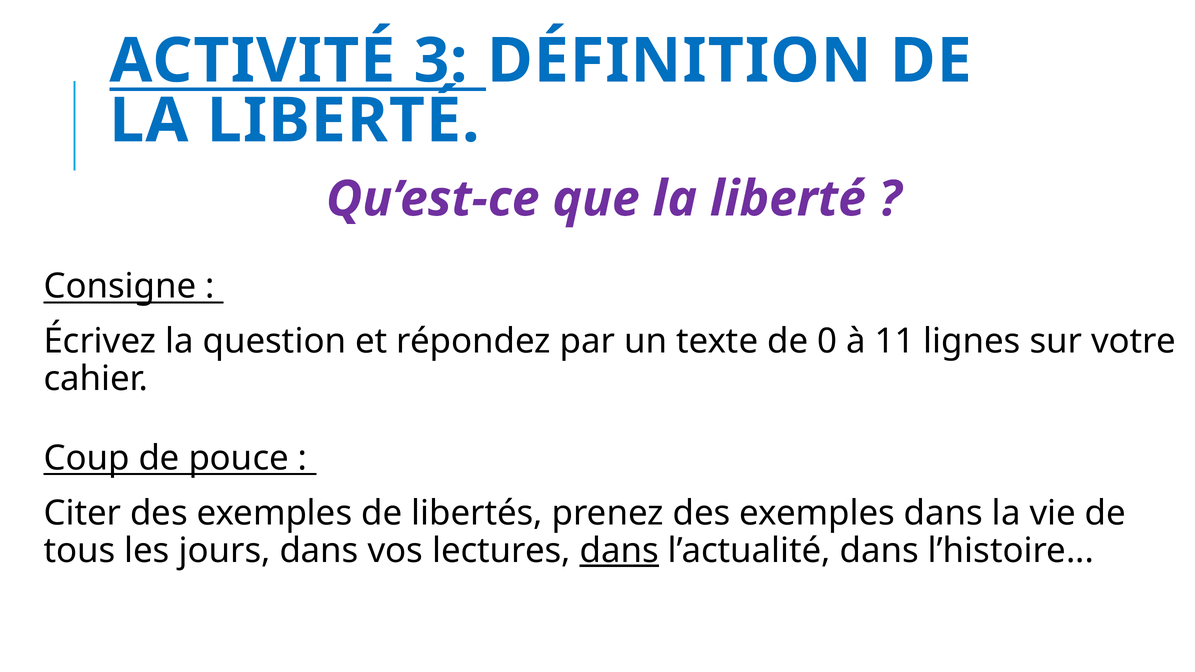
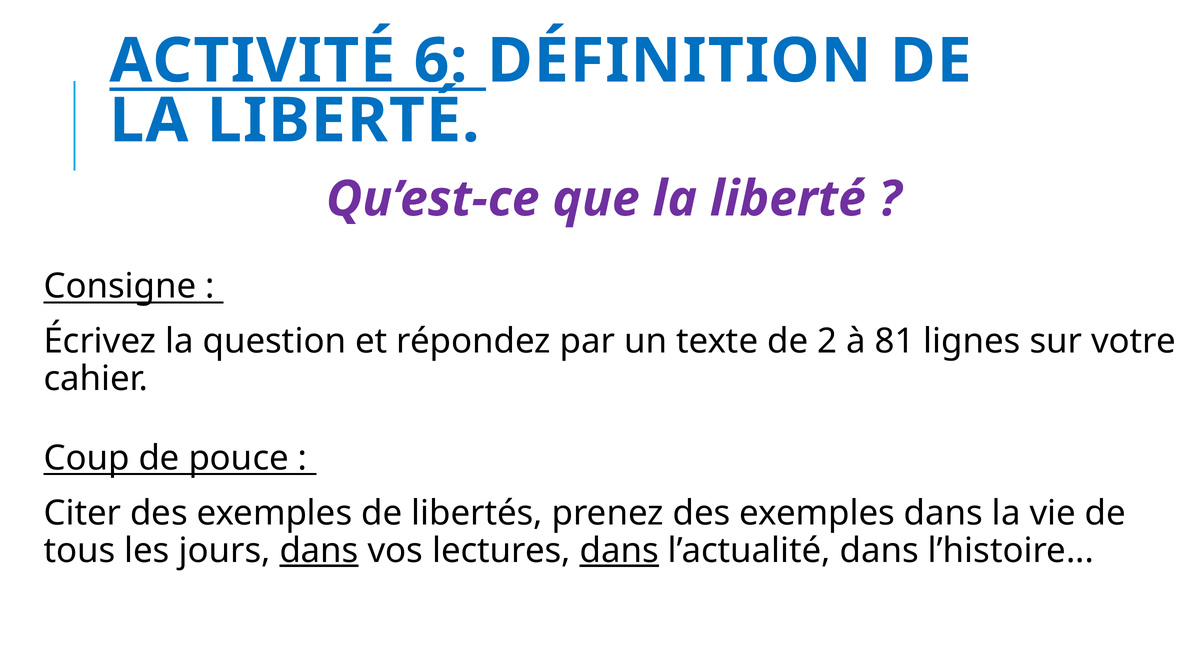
3: 3 -> 6 (441, 61)
0: 0 -> 2 (827, 341)
11: 11 -> 81 (895, 341)
dans underline: none -> present (319, 551)
